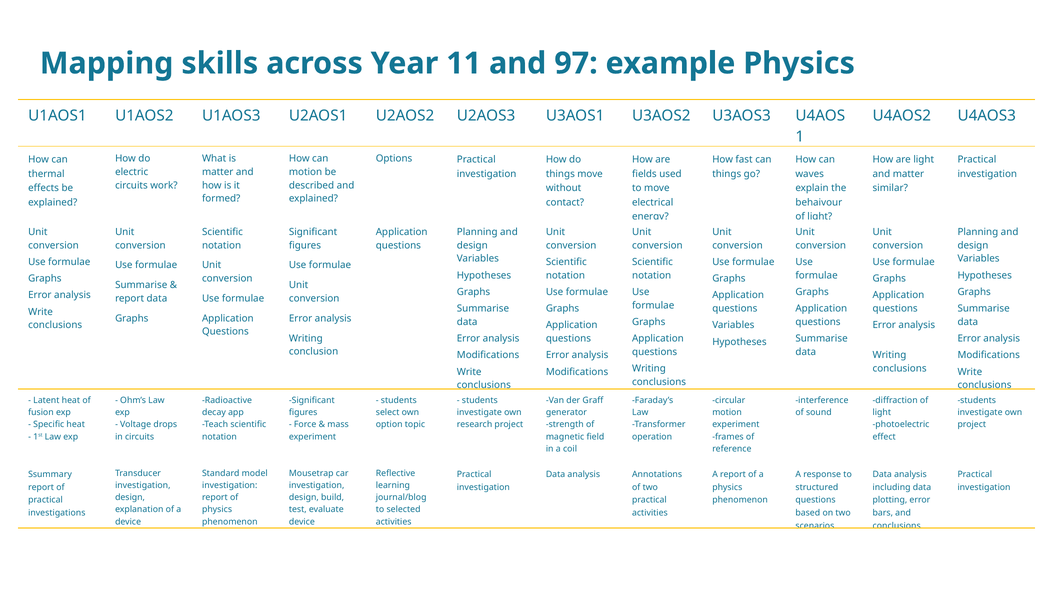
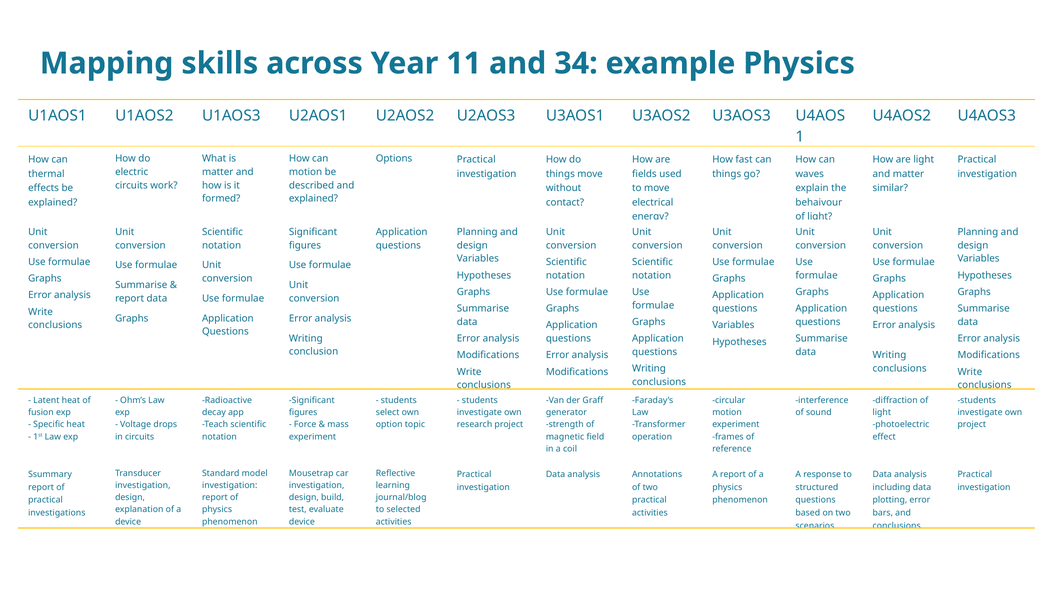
97: 97 -> 34 (576, 63)
